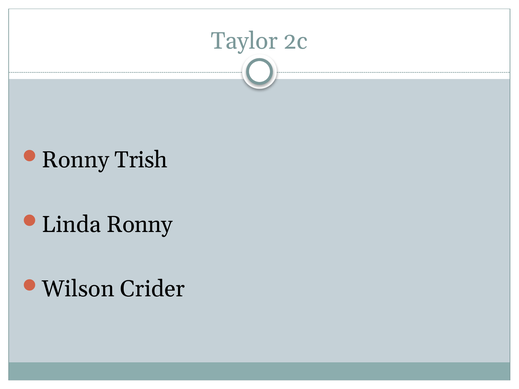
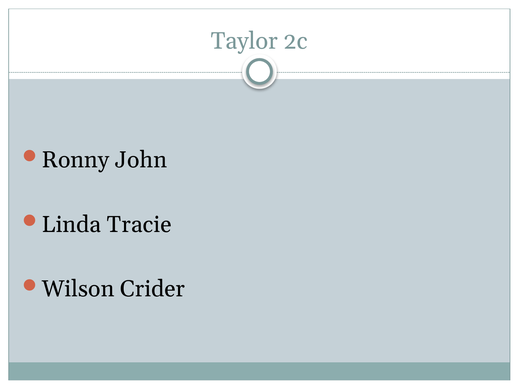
Trish: Trish -> John (141, 160)
Linda Ronny: Ronny -> Tracie (139, 225)
